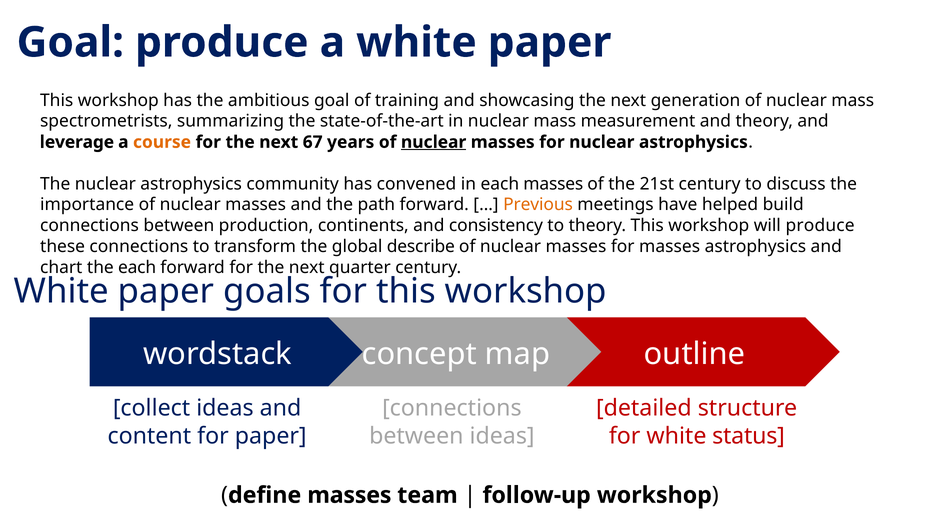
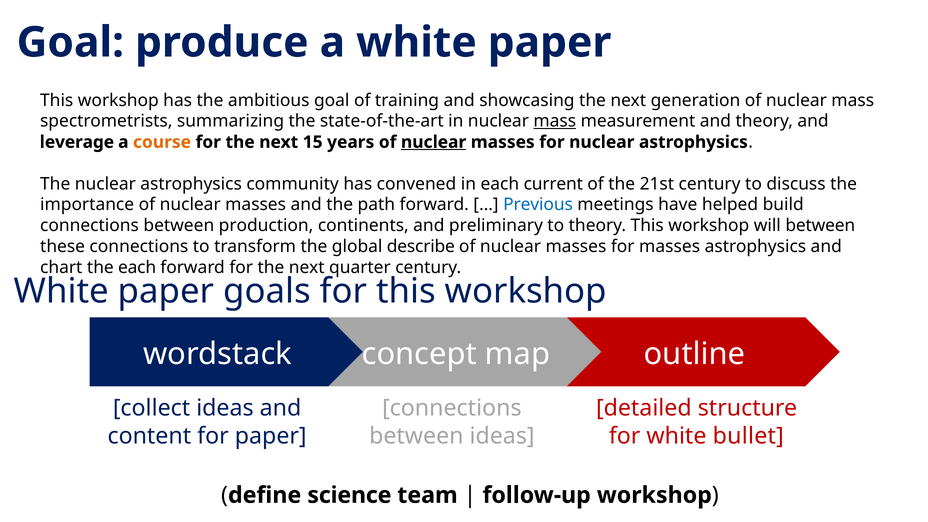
mass underline: none -> present (555, 121)
67: 67 -> 15 (313, 142)
each masses: masses -> current (553, 184)
Previous colour: orange -> blue (538, 205)
consistency: consistency -> preliminary (496, 226)
will produce: produce -> between (820, 226)
status: status -> bullet (748, 436)
define masses: masses -> science (349, 495)
